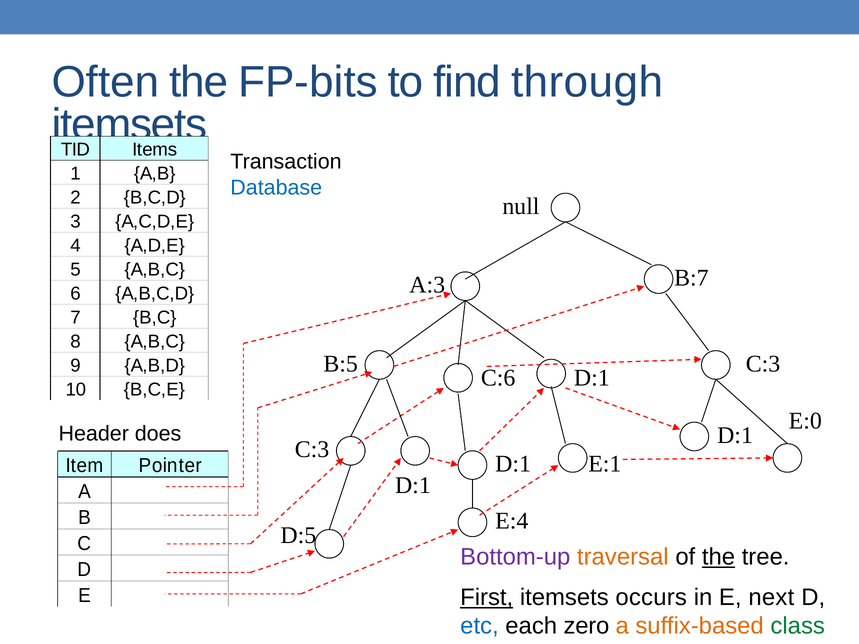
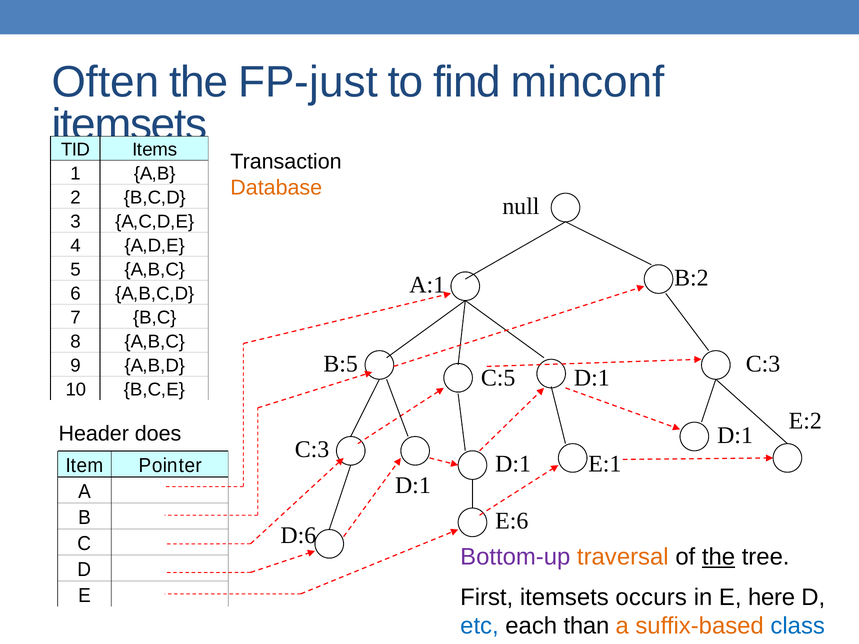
FP-bits: FP-bits -> FP-just (308, 82)
through: through -> minconf (588, 82)
Database colour: blue -> orange (276, 188)
B:7: B:7 -> B:2 (691, 278)
A:3: A:3 -> A:1 (427, 285)
C:6: C:6 -> C:5 (498, 378)
E:0: E:0 -> E:2 (805, 421)
E:4: E:4 -> E:6 (512, 521)
D:5: D:5 -> D:6 (298, 536)
First underline: present -> none (487, 598)
next: next -> here (772, 598)
zero: zero -> than (586, 626)
class colour: green -> blue (798, 626)
